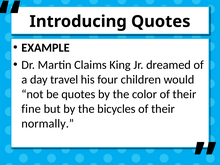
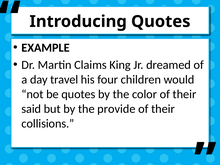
fine: fine -> said (31, 109)
bicycles: bicycles -> provide (116, 109)
normally: normally -> collisions (48, 123)
